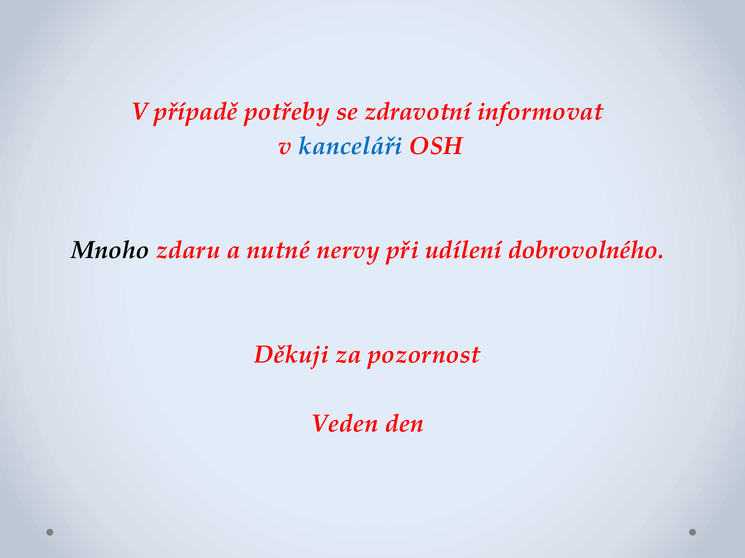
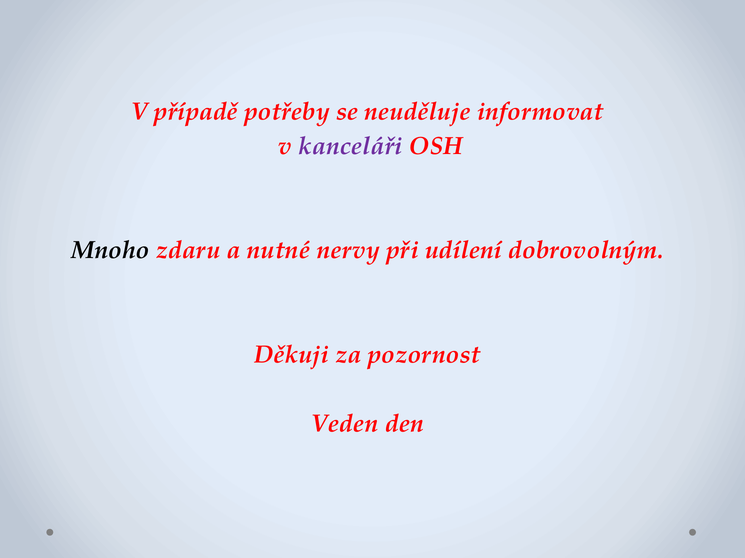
zdravotní: zdravotní -> neuděluje (418, 112)
kanceláři colour: blue -> purple (350, 146)
dobrovolného: dobrovolného -> dobrovolným (586, 251)
